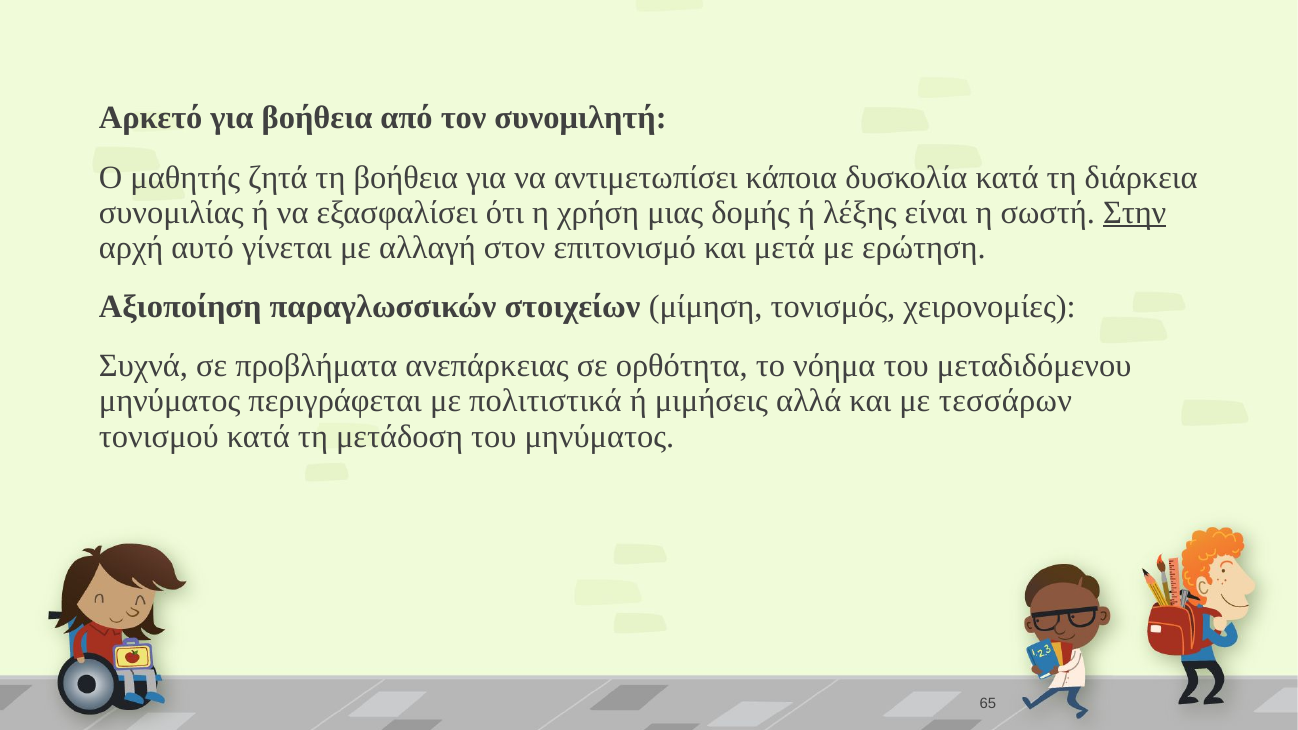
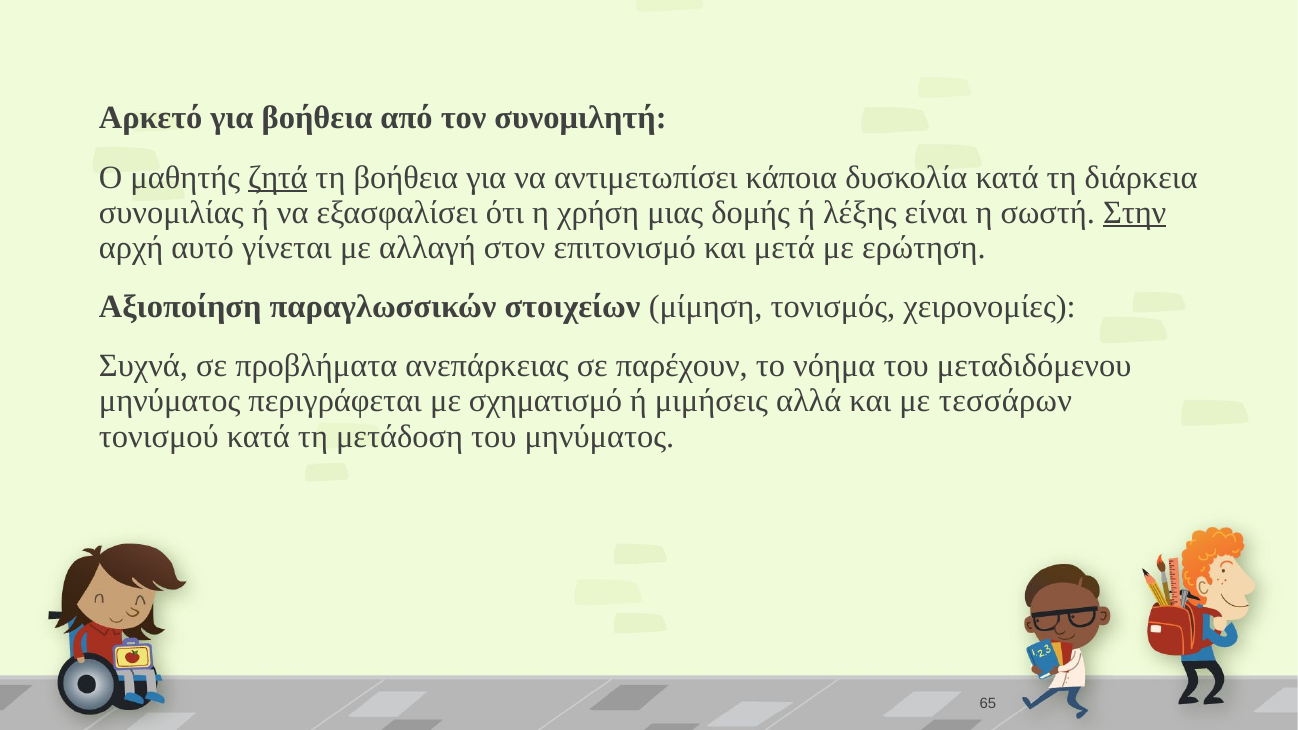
ζητά underline: none -> present (278, 178)
ορθότητα: ορθότητα -> παρέχουν (682, 366)
πολιτιστικά: πολιτιστικά -> σχηματισμό (546, 401)
